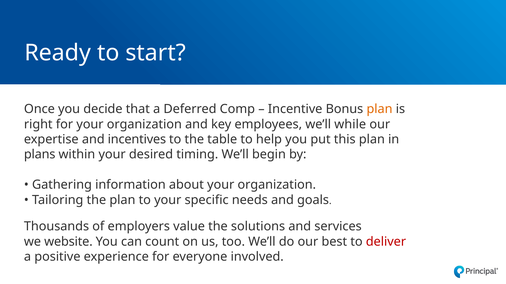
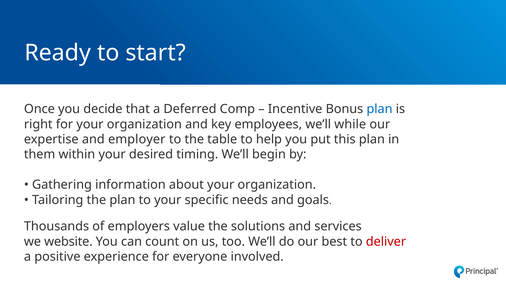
plan colour: orange -> blue (380, 109)
incentives: incentives -> employer (137, 140)
plans: plans -> them (40, 155)
